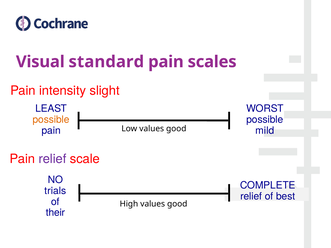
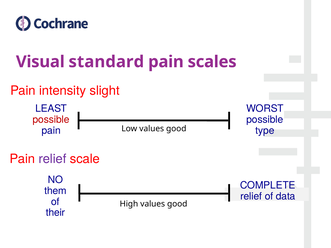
possible colour: orange -> red (51, 120)
mild: mild -> type (265, 131)
trials: trials -> them (55, 191)
best: best -> data (286, 196)
